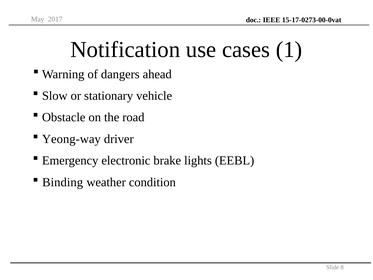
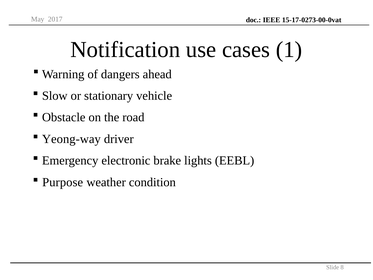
Binding: Binding -> Purpose (63, 182)
